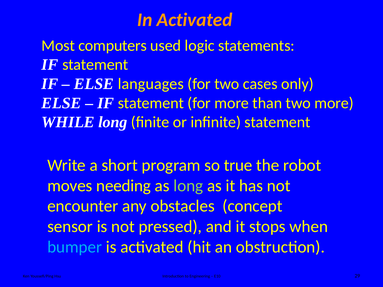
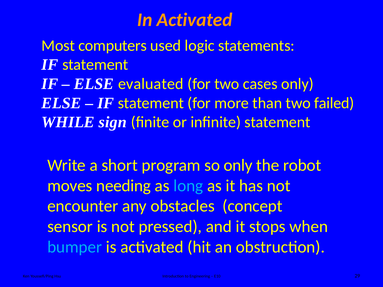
languages: languages -> evaluated (151, 84)
two more: more -> failed (334, 103)
WHILE long: long -> sign (113, 122)
so true: true -> only (238, 165)
long colour: light green -> light blue (188, 186)
